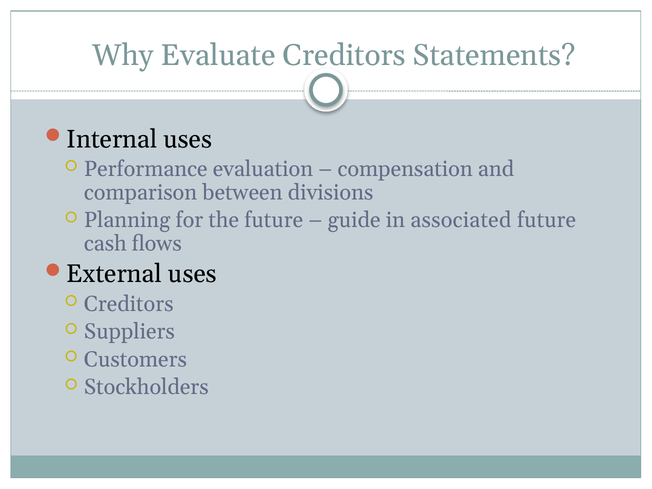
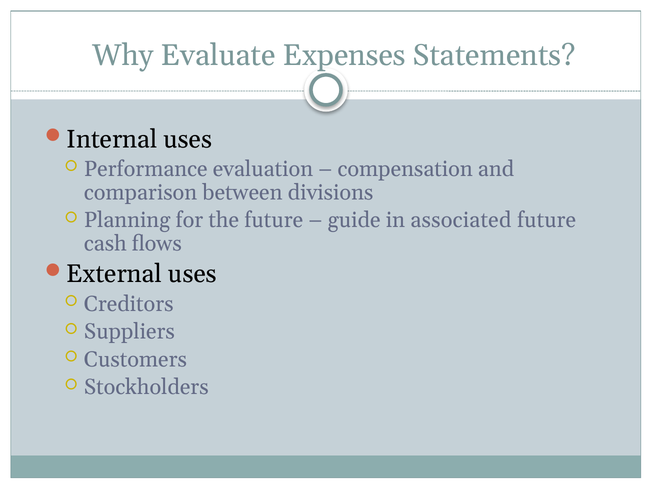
Evaluate Creditors: Creditors -> Expenses (344, 55)
